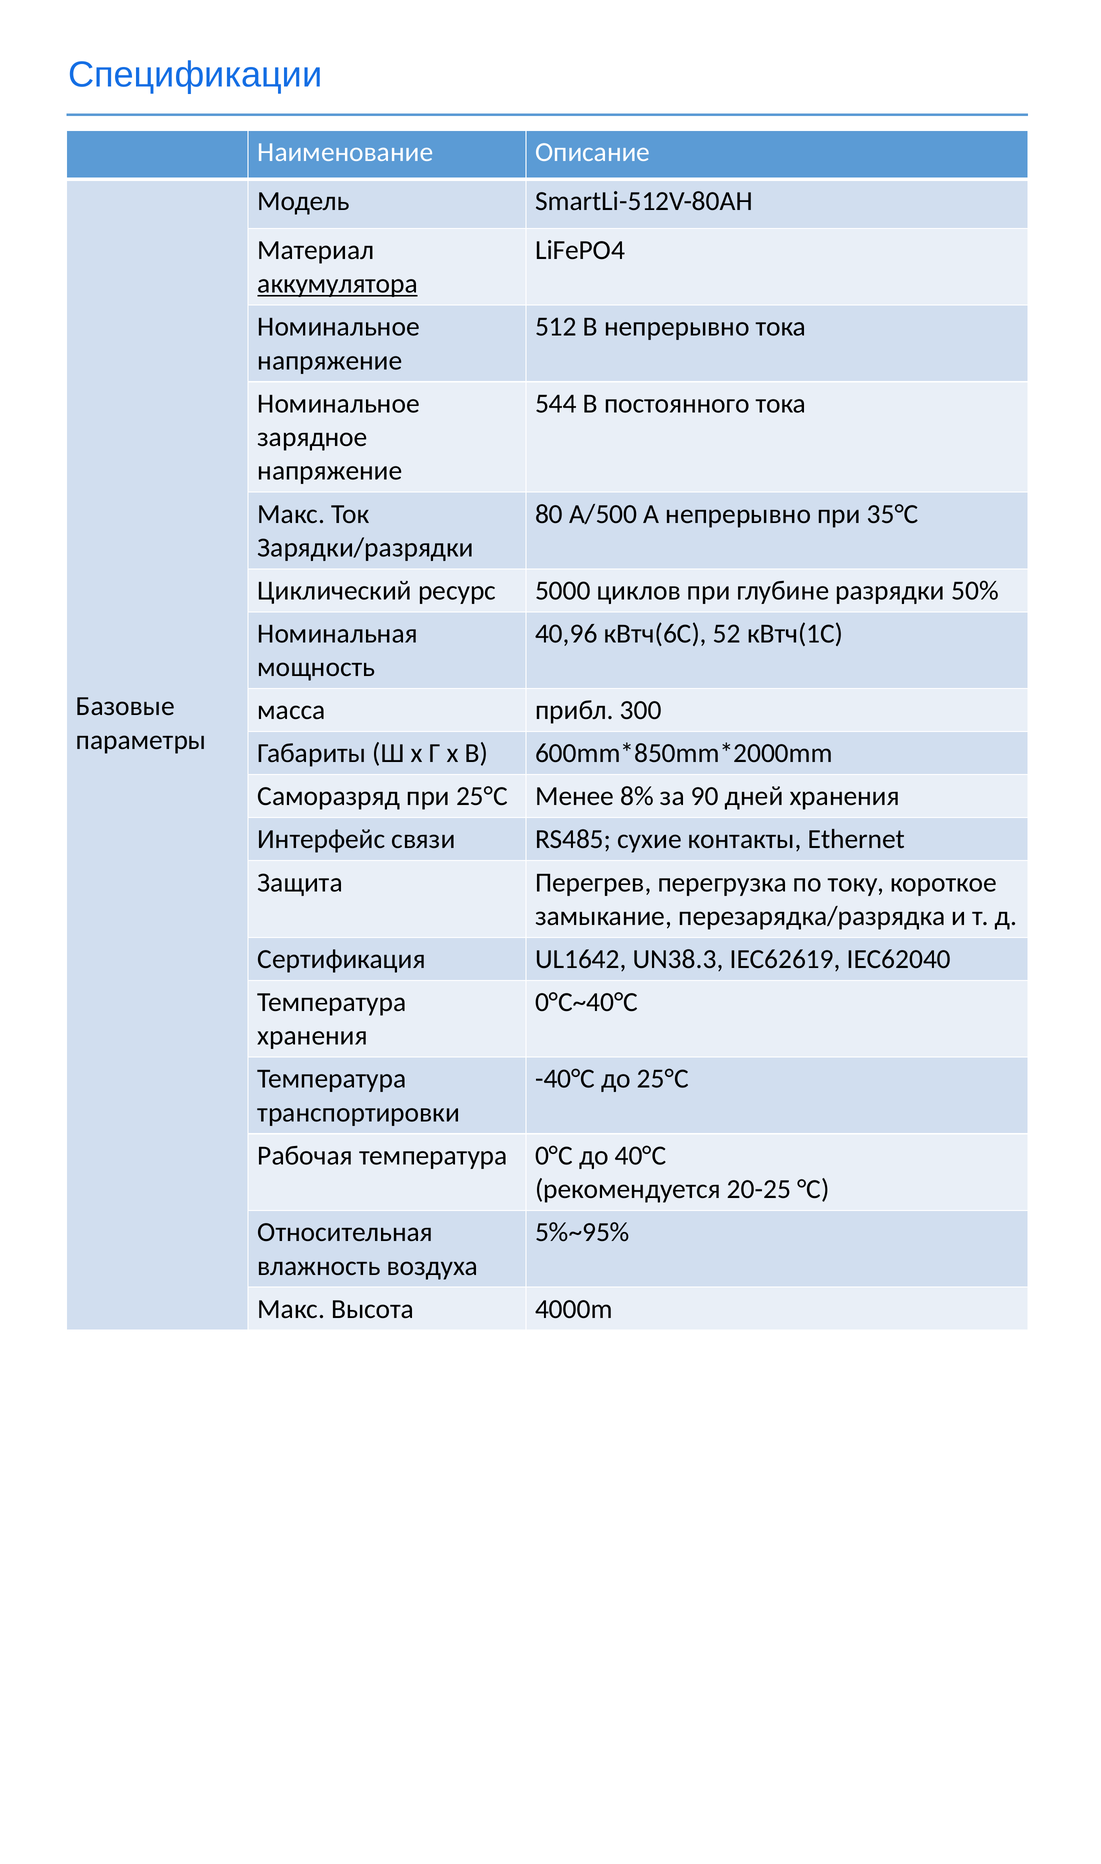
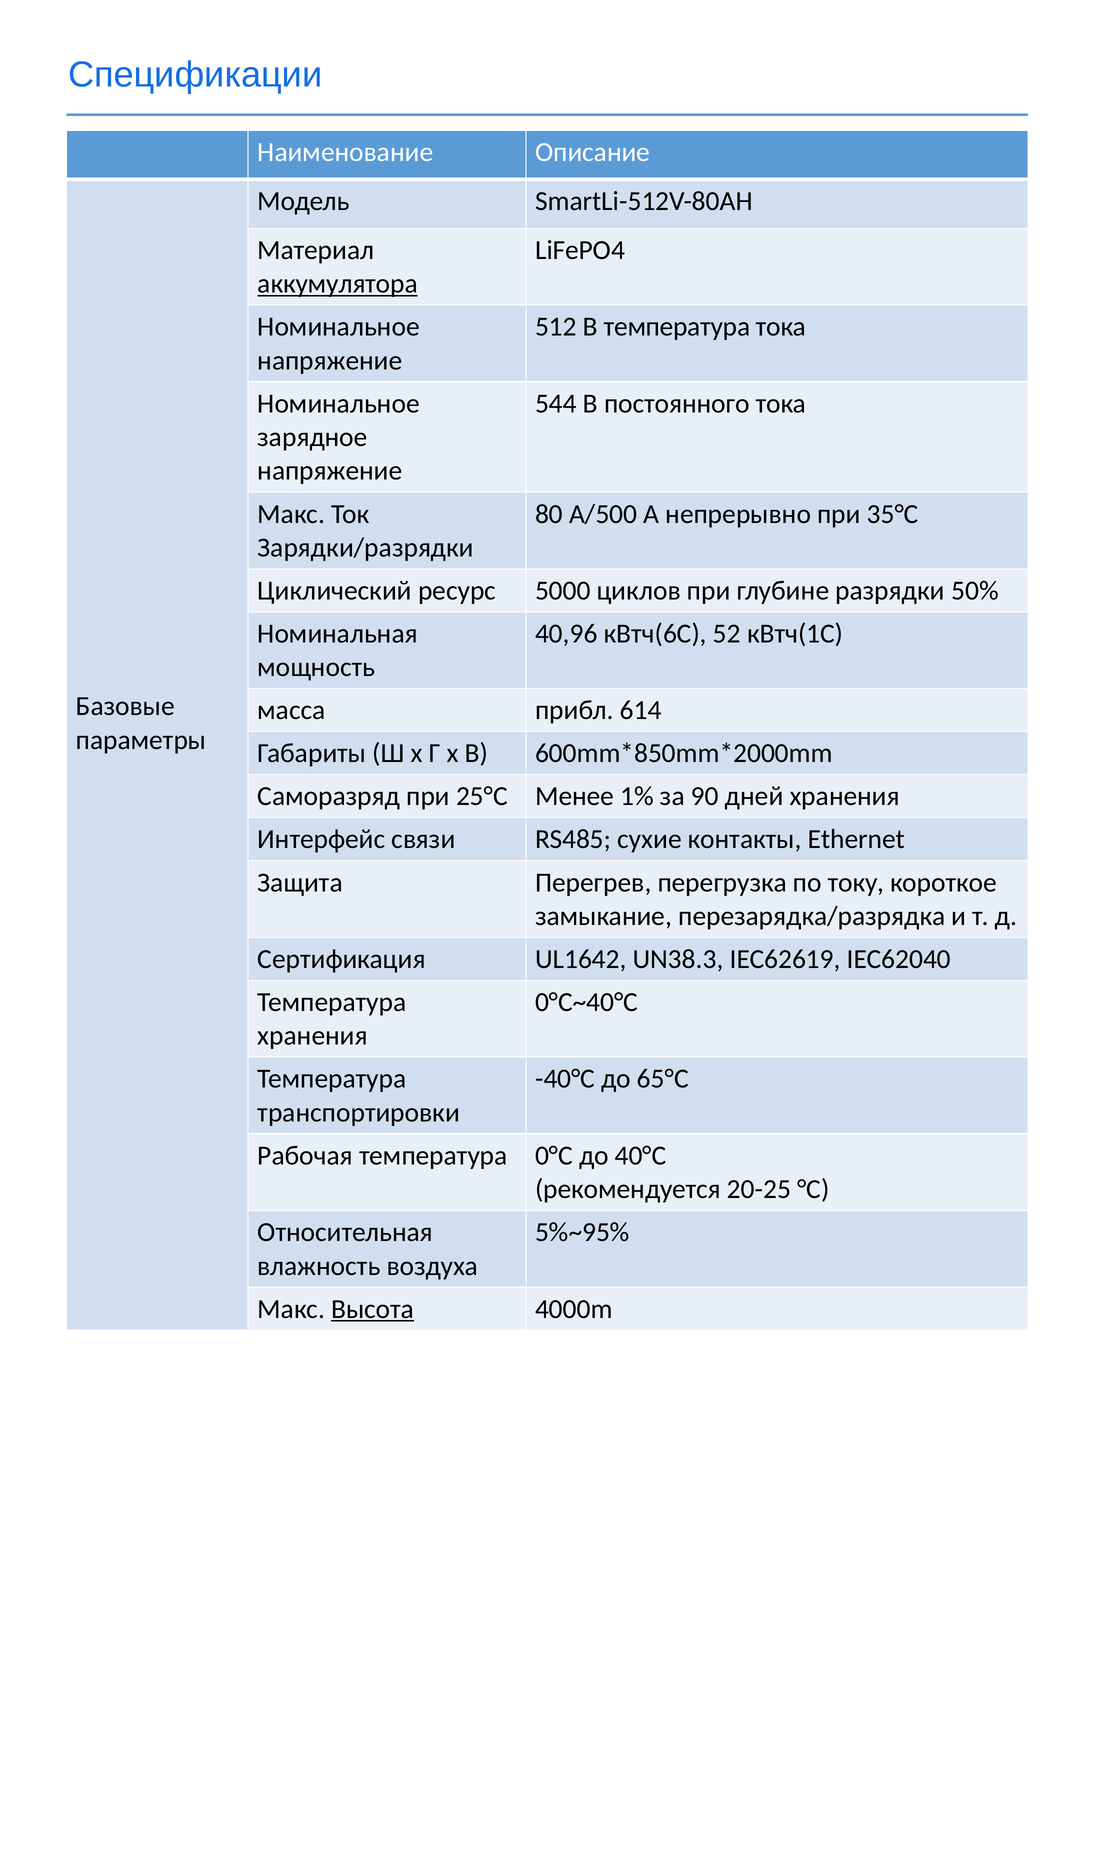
В непрерывно: непрерывно -> температура (677, 327)
300: 300 -> 614 (641, 710)
8%: 8% -> 1% (637, 796)
до 25°C: 25°C -> 65°C (663, 1079)
Высота underline: none -> present (373, 1309)
